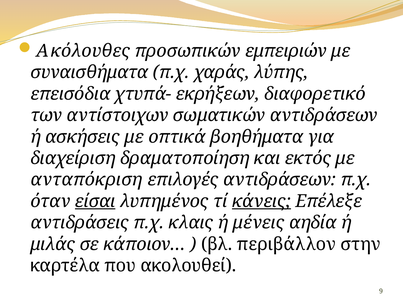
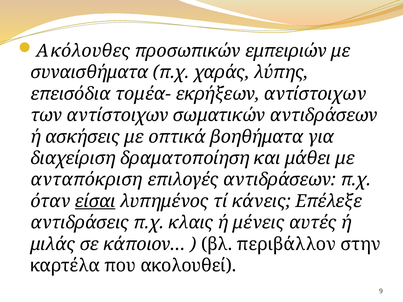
χτυπά-: χτυπά- -> τομέα- (143, 94)
εκρήξεων διαφορετικό: διαφορετικό -> αντίστοιχων (315, 94)
εκτός: εκτός -> μάθει (308, 158)
κάνεις underline: present -> none (262, 201)
αηδία: αηδία -> αυτές (313, 223)
